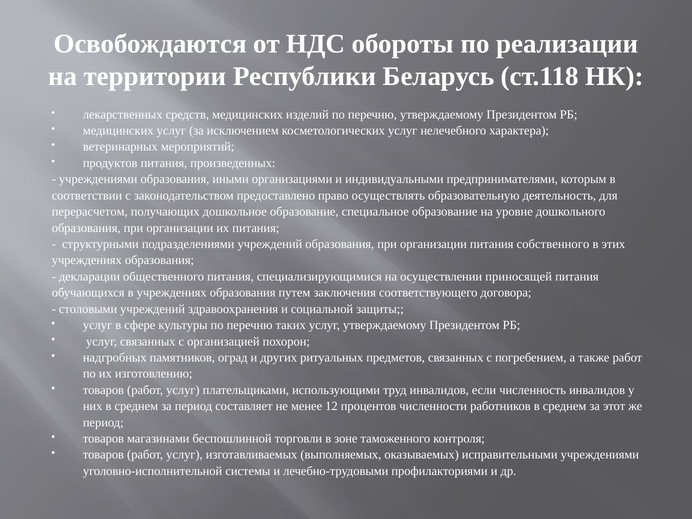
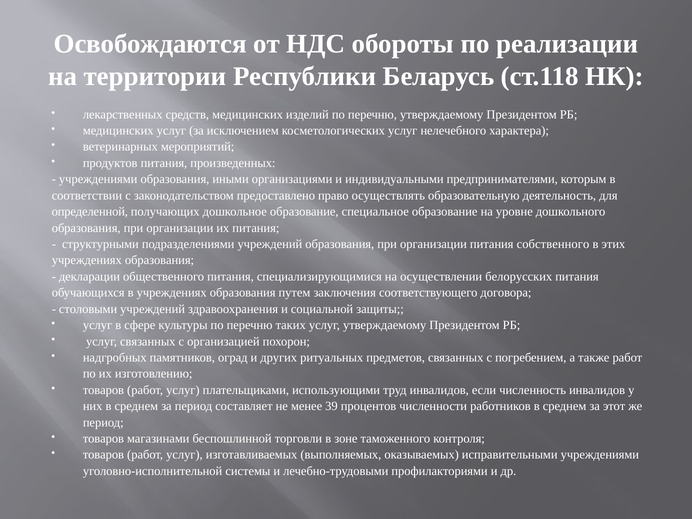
перерасчетом: перерасчетом -> определенной (90, 212)
приносящей: приносящей -> белорусских (519, 277)
12: 12 -> 39 (331, 406)
